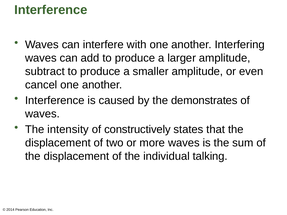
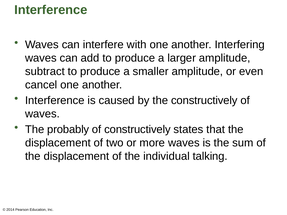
the demonstrates: demonstrates -> constructively (204, 101)
intensity: intensity -> probably (68, 130)
